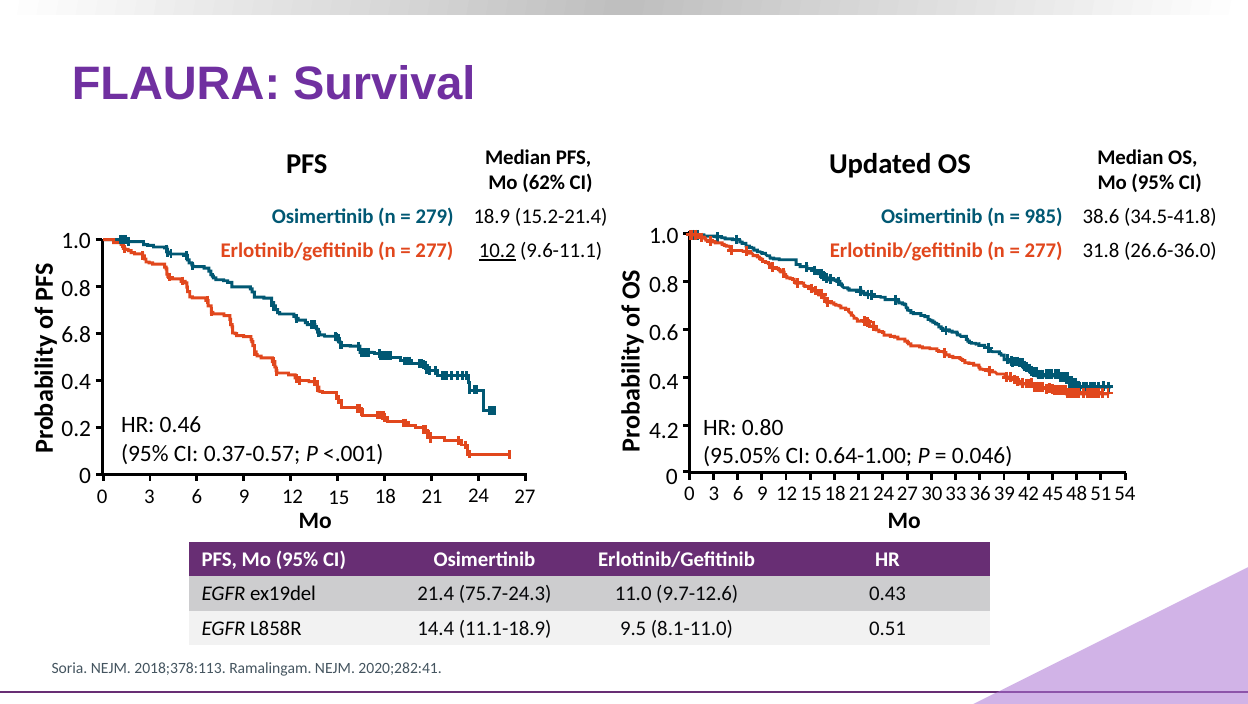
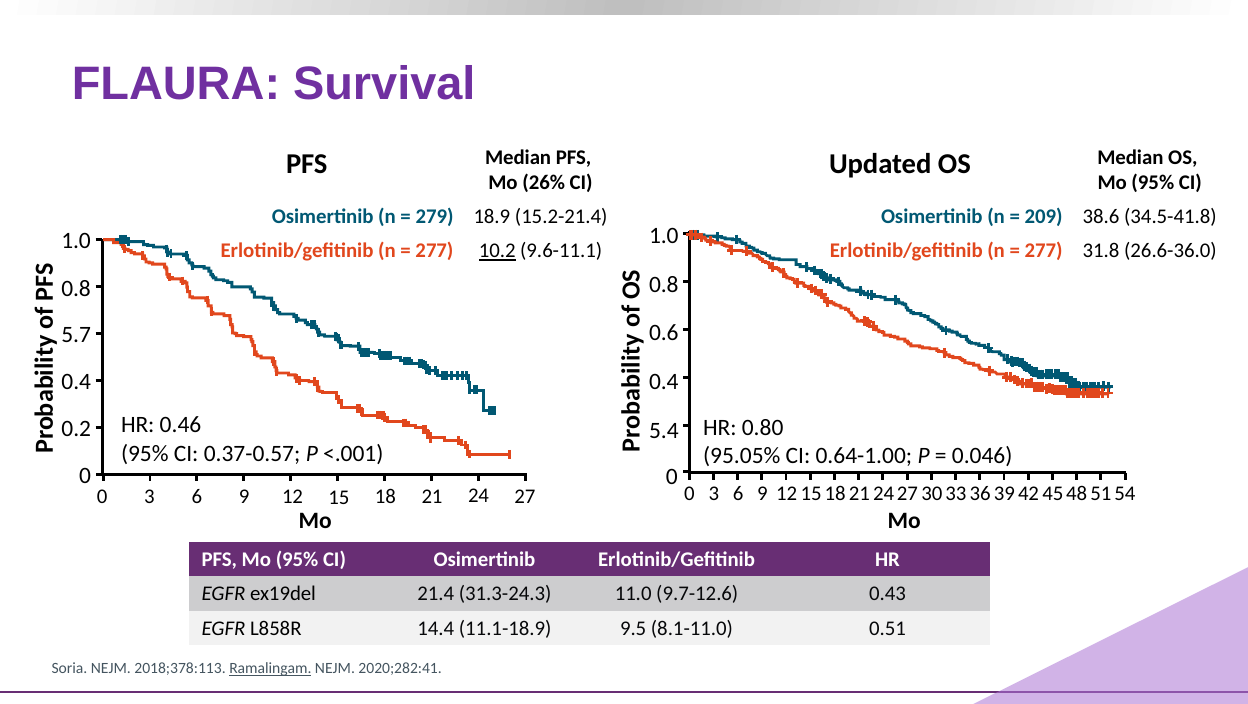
62%: 62% -> 26% (544, 183)
985: 985 -> 209 (1044, 217)
6.8: 6.8 -> 5.7 (76, 335)
4.2: 4.2 -> 5.4 (664, 430)
75.7-24.3: 75.7-24.3 -> 31.3-24.3 (505, 594)
Ramalingam underline: none -> present (270, 668)
